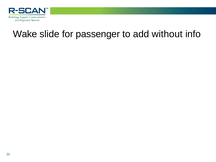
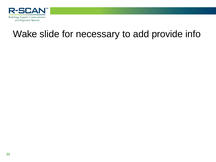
passenger: passenger -> necessary (98, 34)
without: without -> provide (167, 34)
